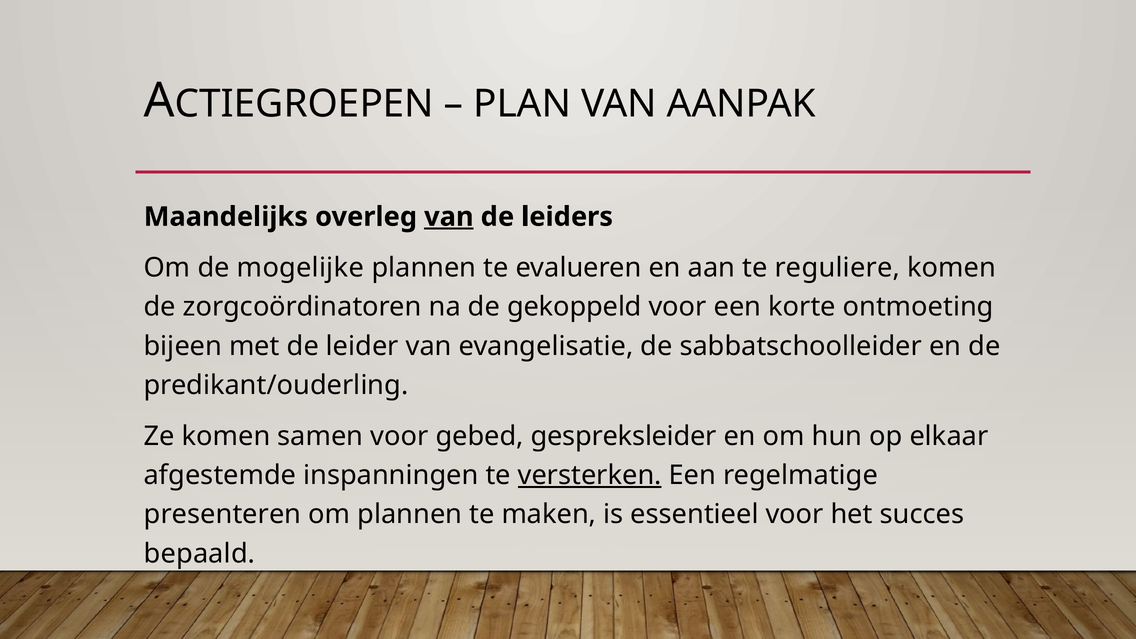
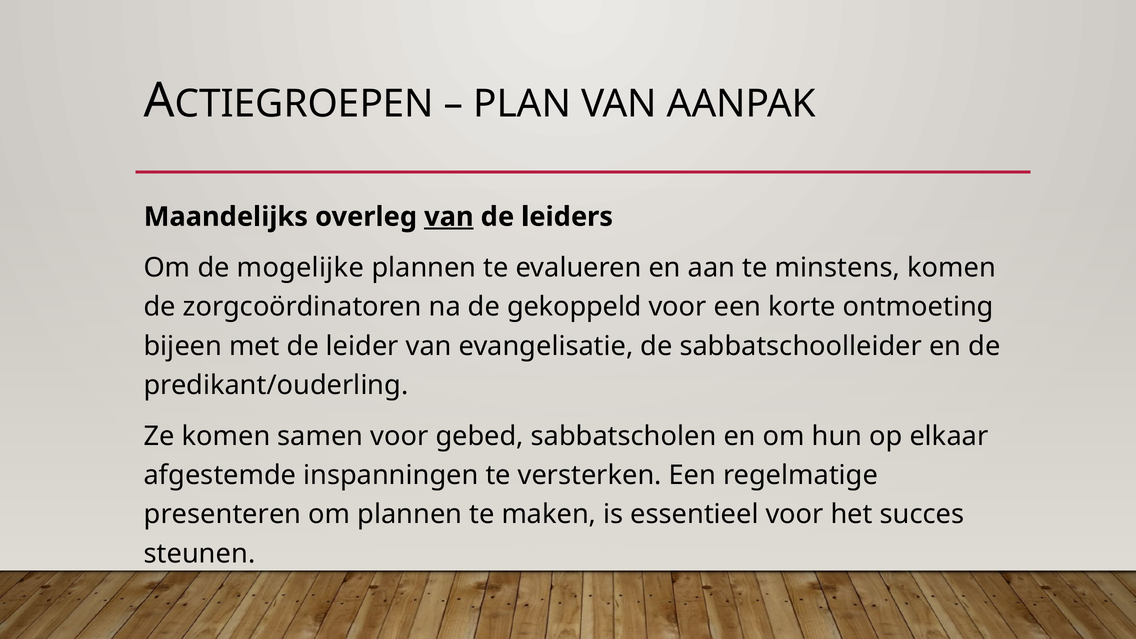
reguliere: reguliere -> minstens (837, 268)
gespreksleider: gespreksleider -> sabbatscholen (624, 436)
versterken underline: present -> none (590, 475)
bepaald: bepaald -> steunen (200, 554)
